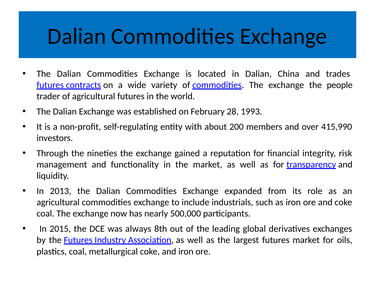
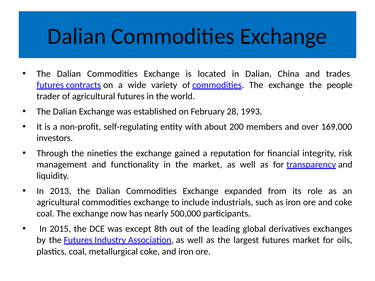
415,990: 415,990 -> 169,000 (337, 127)
always: always -> except (138, 229)
